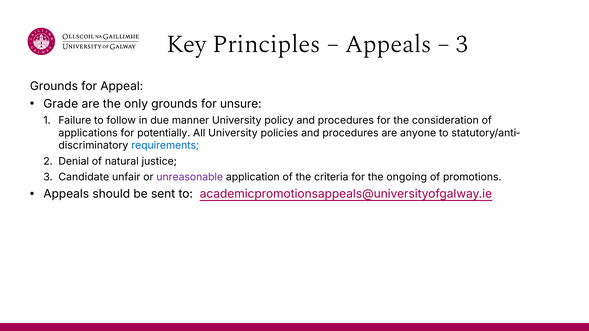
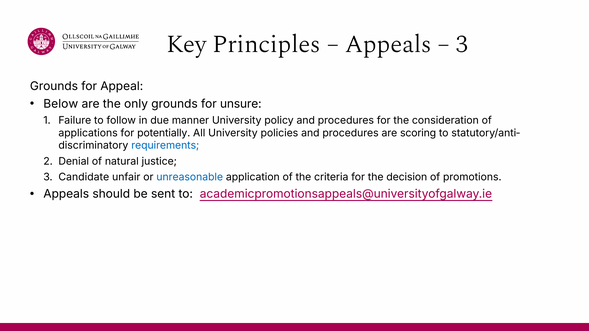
Grade: Grade -> Below (61, 104)
anyone: anyone -> scoring (418, 133)
unreasonable colour: purple -> blue (190, 177)
ongoing: ongoing -> decision (407, 177)
